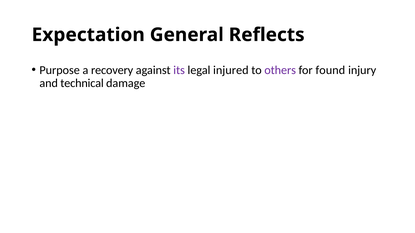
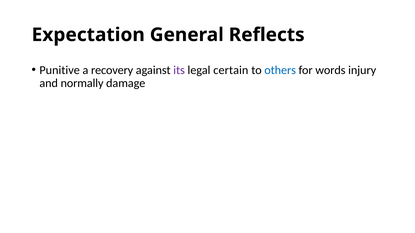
Purpose: Purpose -> Punitive (60, 70)
injured: injured -> certain (231, 70)
others colour: purple -> blue (280, 70)
found: found -> words (330, 70)
technical: technical -> normally (82, 83)
